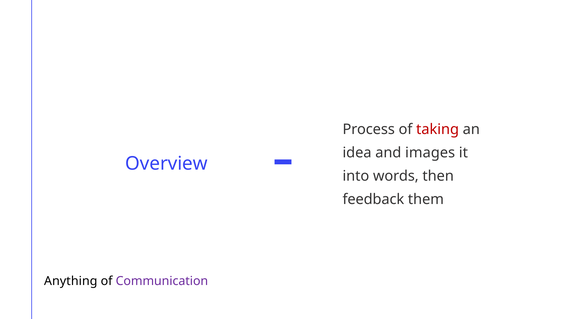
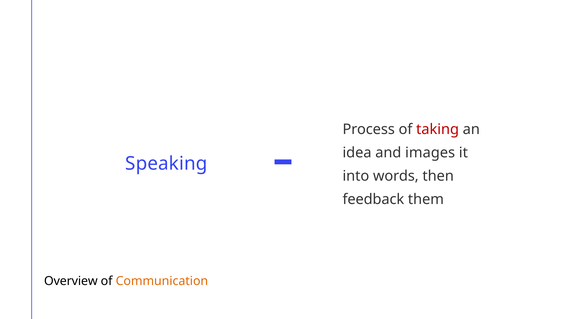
Overview: Overview -> Speaking (166, 163)
Anything: Anything -> Overview (71, 280)
Communication colour: purple -> orange (162, 280)
